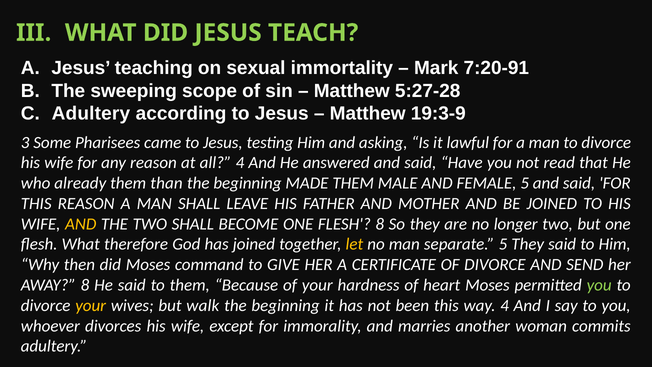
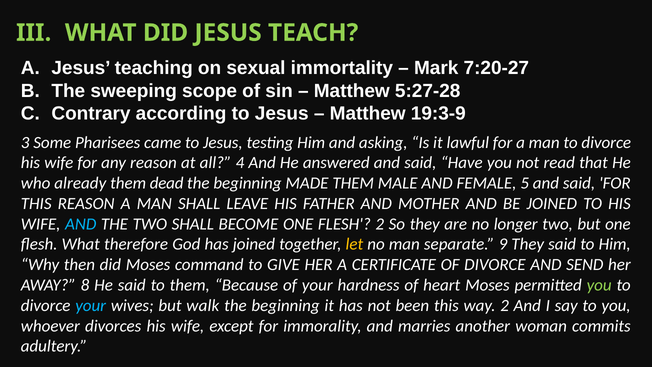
7:20-91: 7:20-91 -> 7:20-27 (496, 68)
Adultery: Adultery -> Contrary (91, 114)
than: than -> dead (167, 183)
AND colour: yellow -> light blue (81, 224)
FLESH 8: 8 -> 2 (380, 224)
separate 5: 5 -> 9 (503, 244)
your colour: yellow -> light blue (91, 305)
way 4: 4 -> 2 (505, 305)
